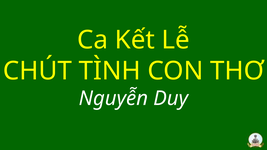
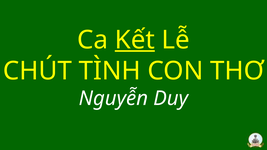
Kết underline: none -> present (135, 40)
